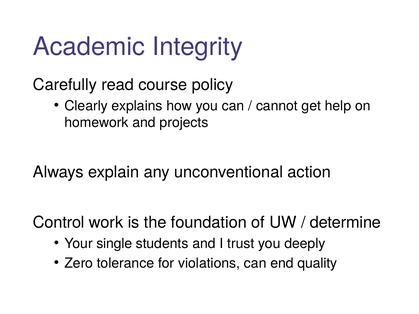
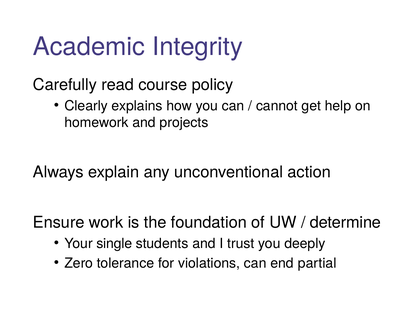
Control: Control -> Ensure (59, 223)
quality: quality -> partial (317, 263)
